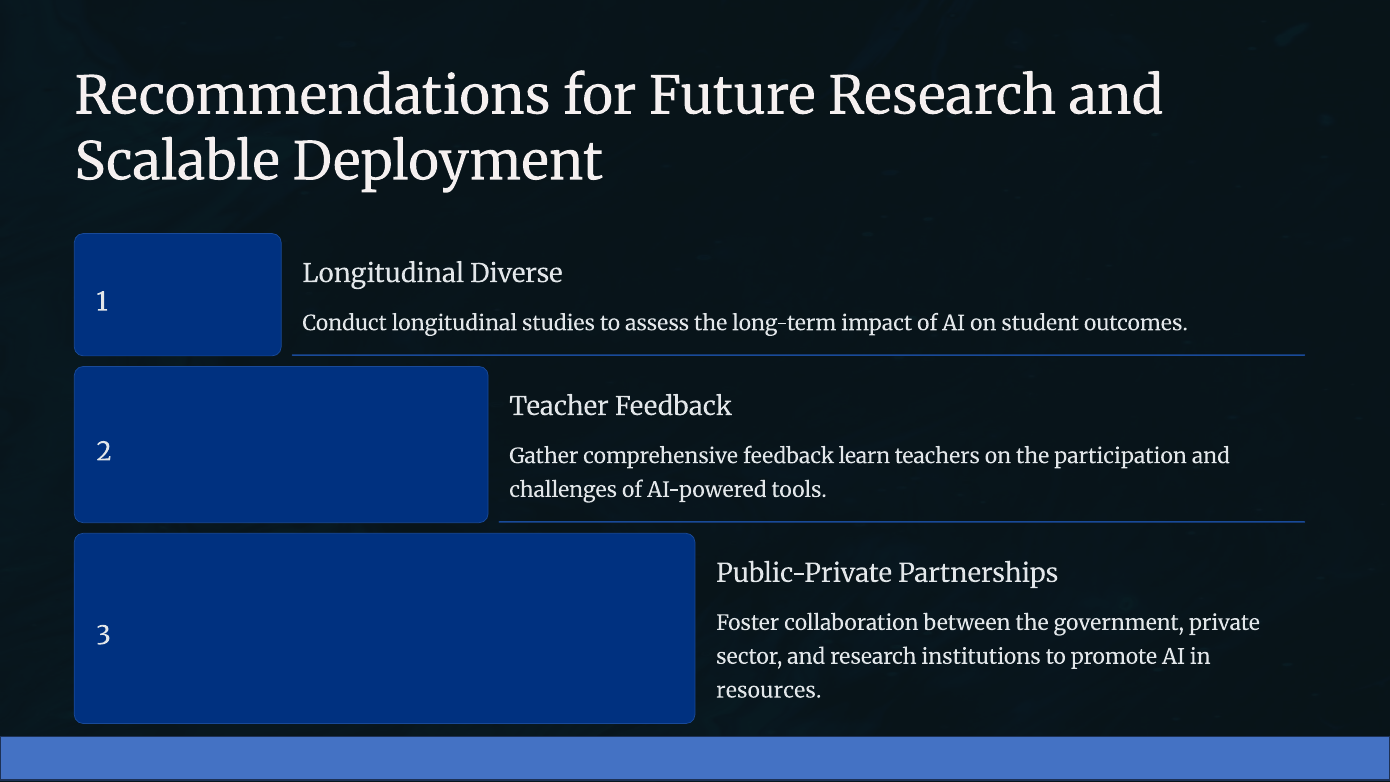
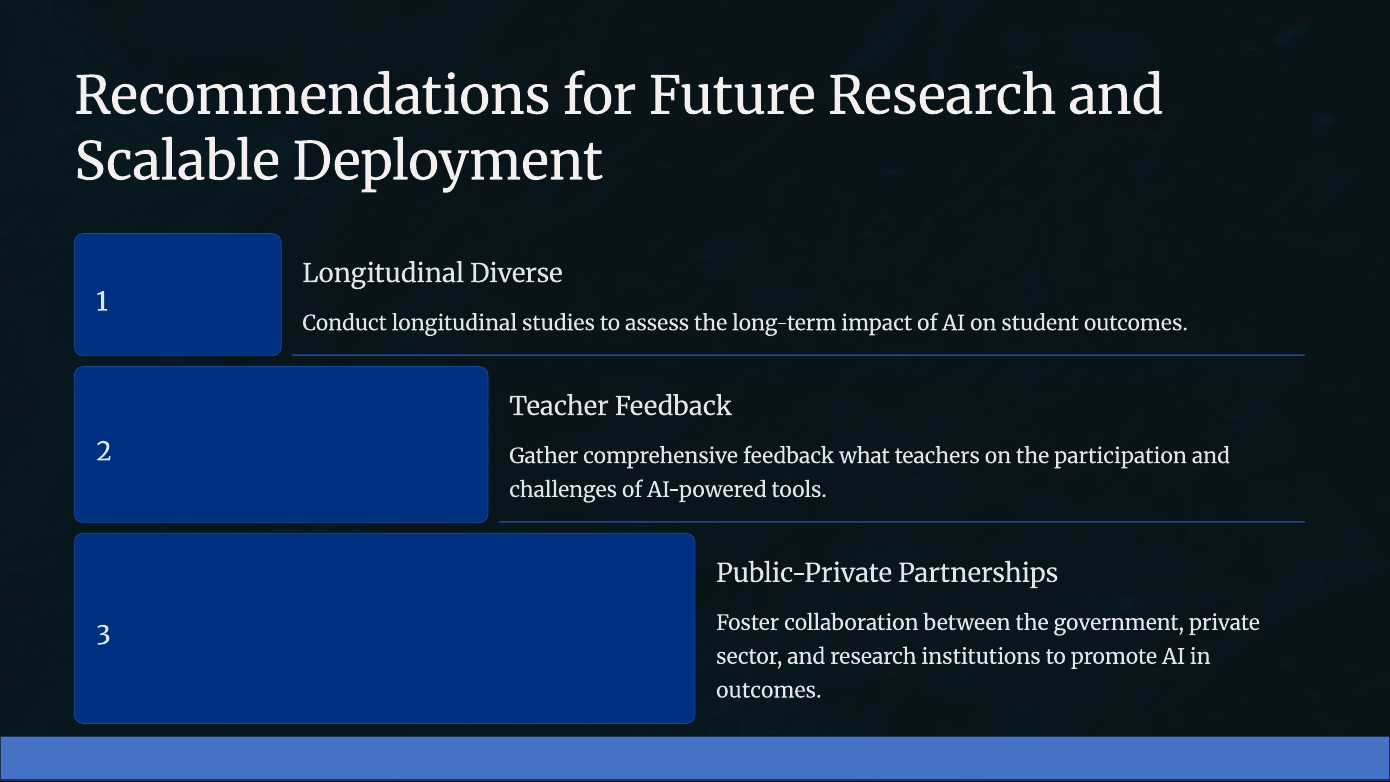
learn: learn -> what (864, 456)
resources: resources -> outcomes (769, 690)
